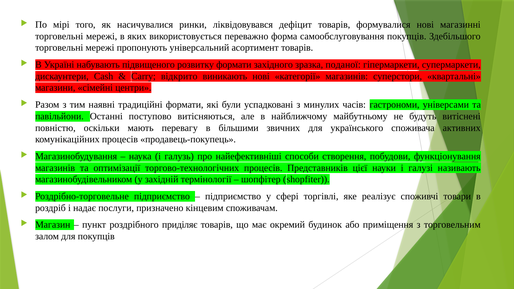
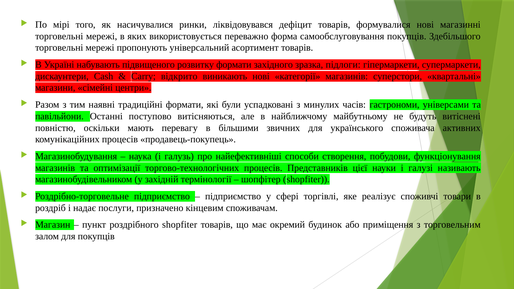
поданої: поданої -> підлоги (343, 65)
роздрібного приділяє: приділяє -> shopfiter (180, 225)
